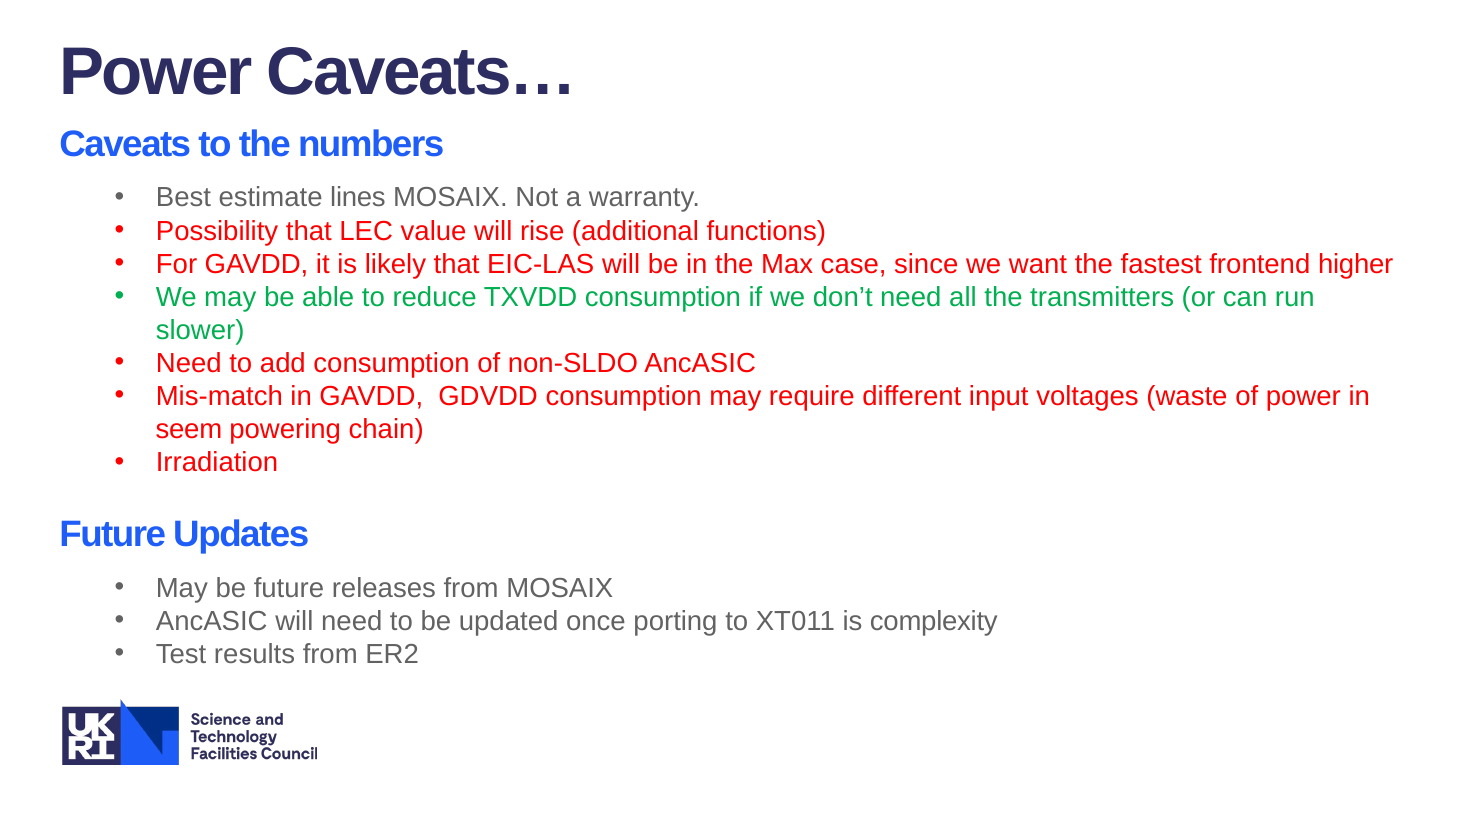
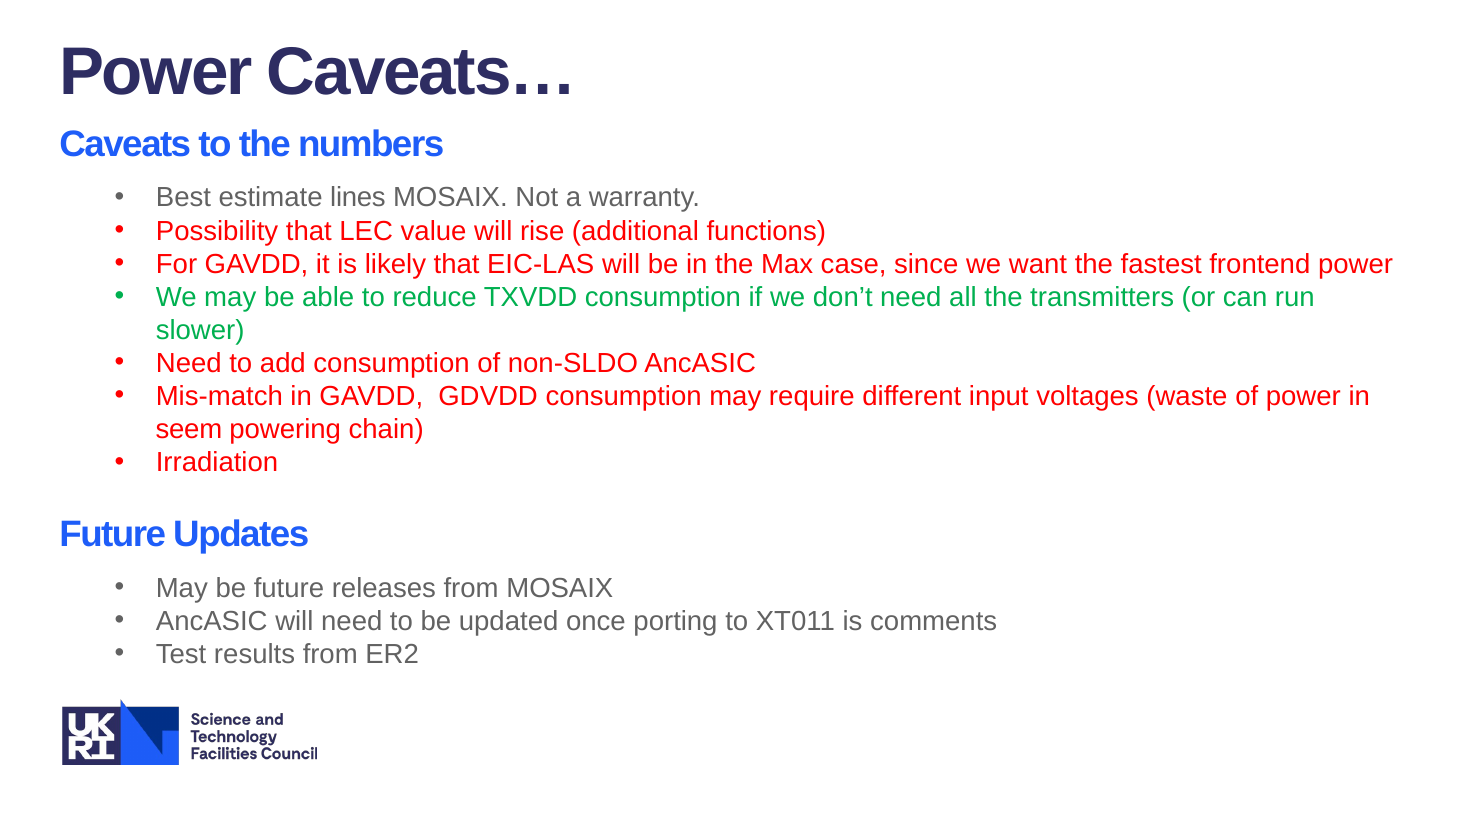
frontend higher: higher -> power (1356, 264)
complexity: complexity -> comments (934, 621)
